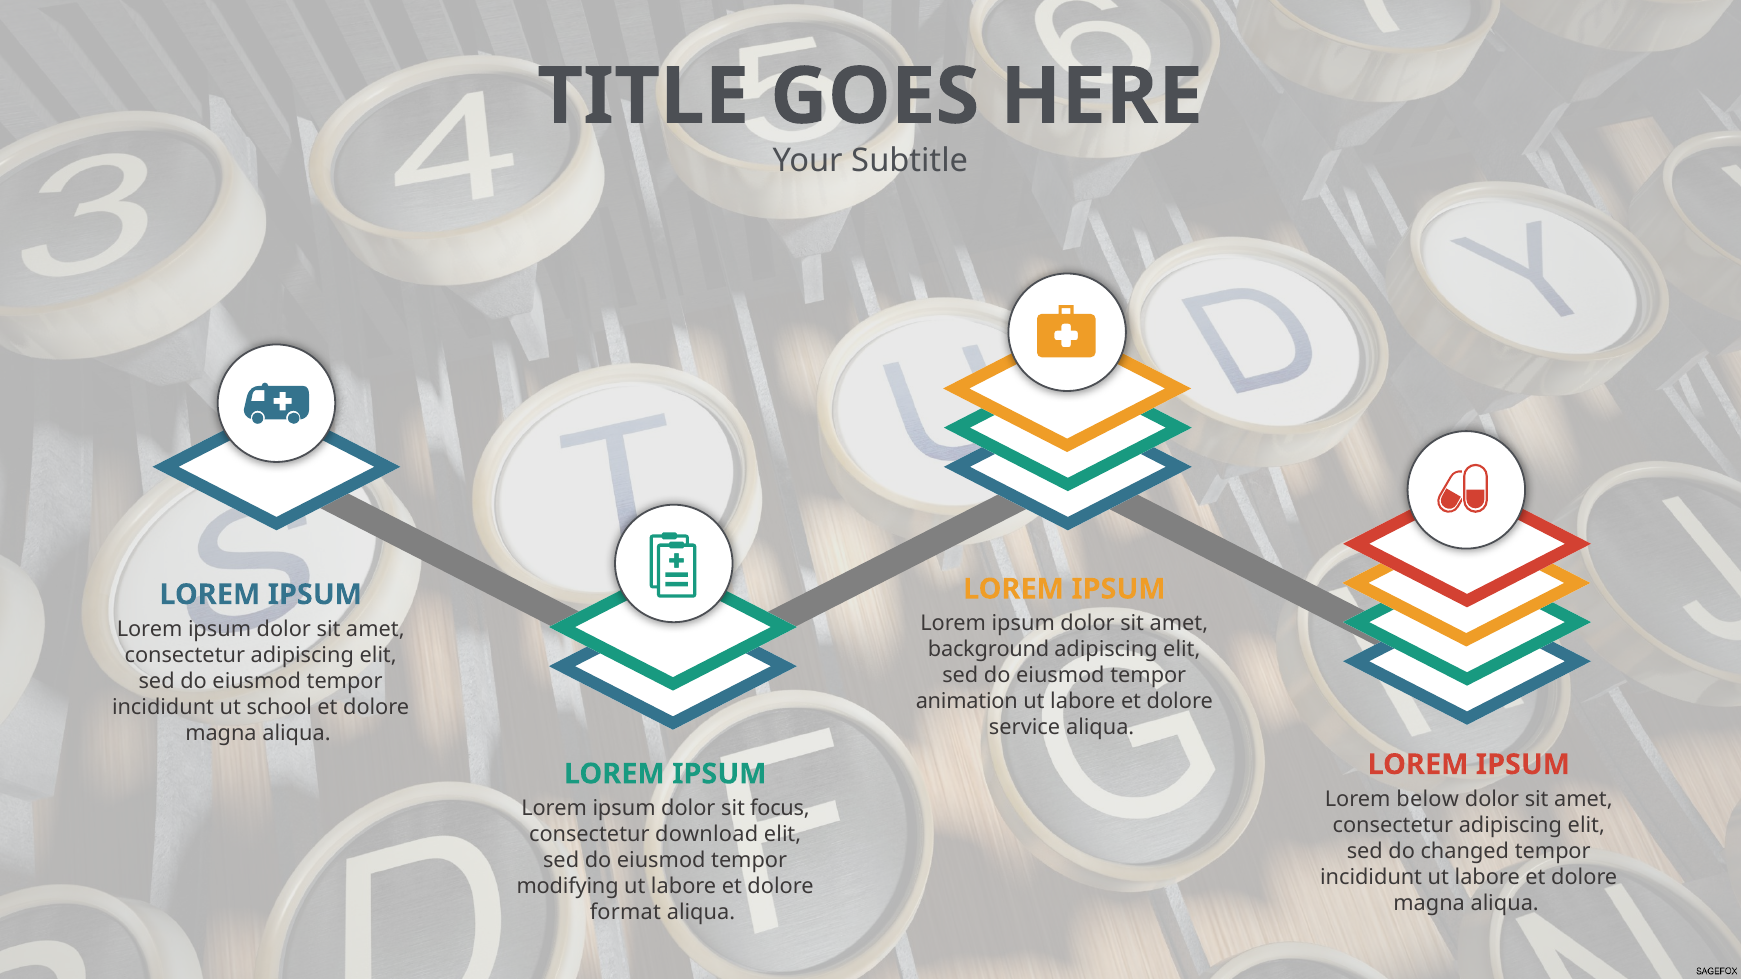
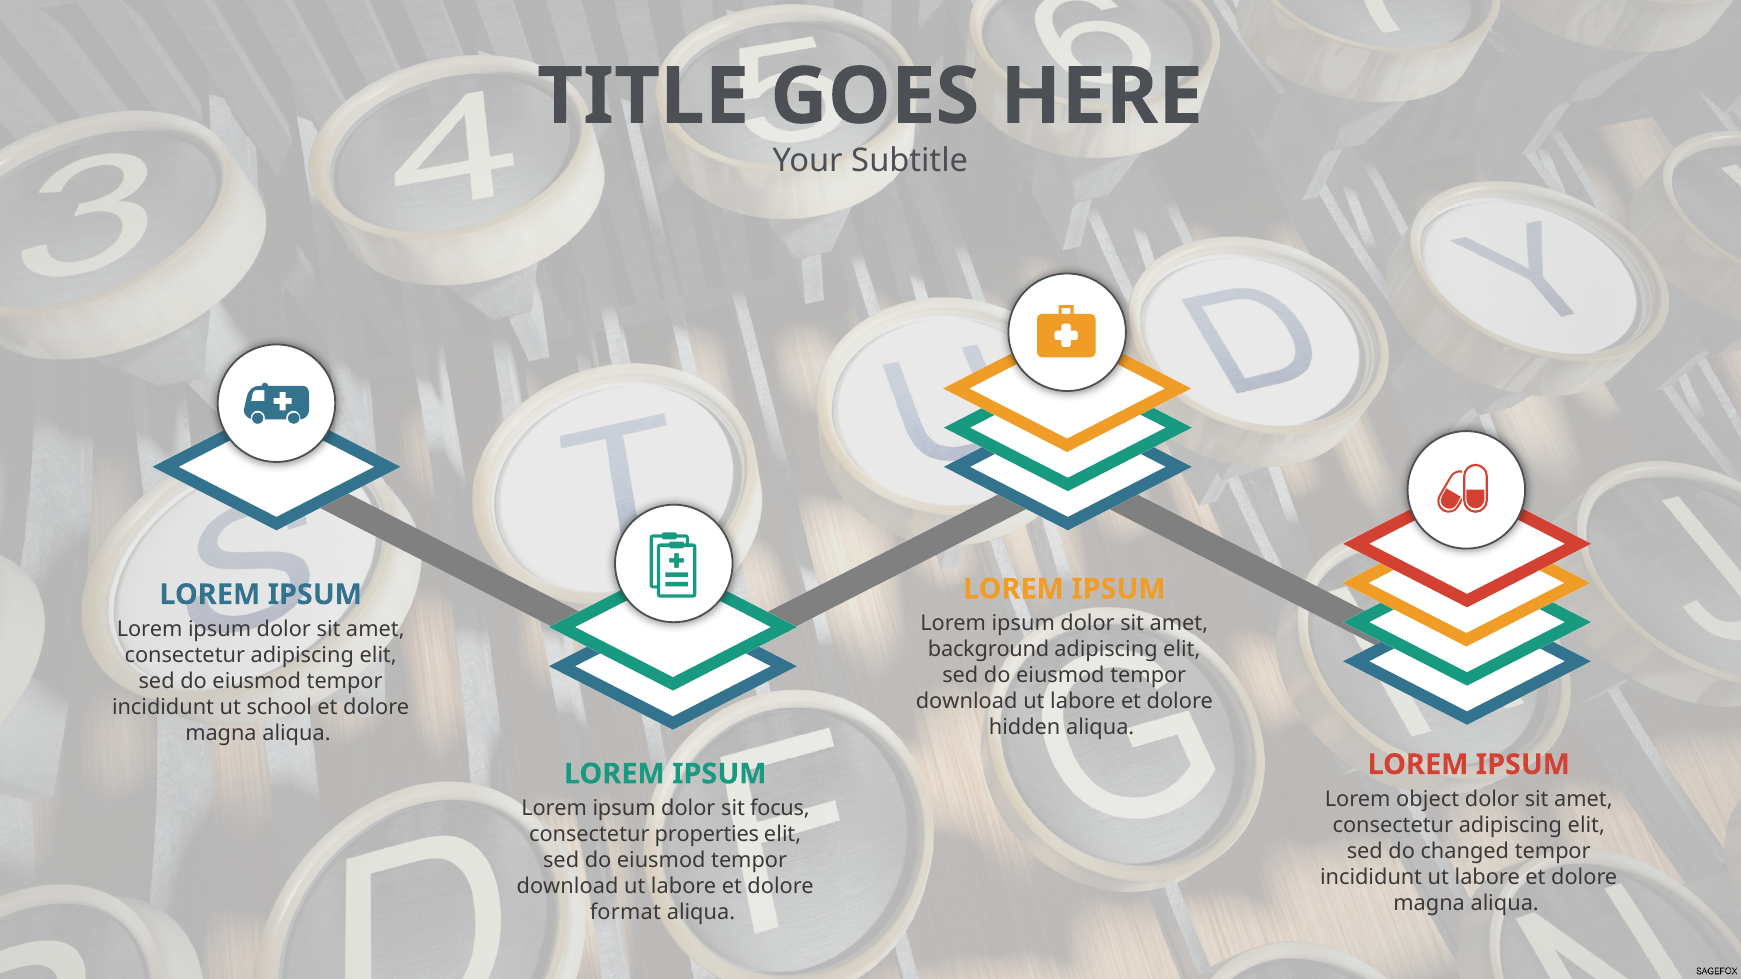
animation: animation -> download (967, 702)
service: service -> hidden (1025, 728)
below: below -> object (1428, 799)
download: download -> properties (707, 835)
modifying: modifying -> download (567, 887)
